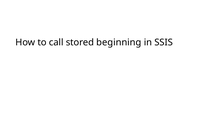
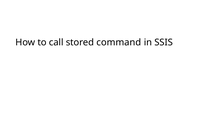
beginning: beginning -> command (119, 42)
